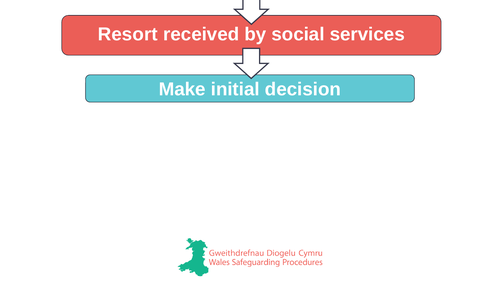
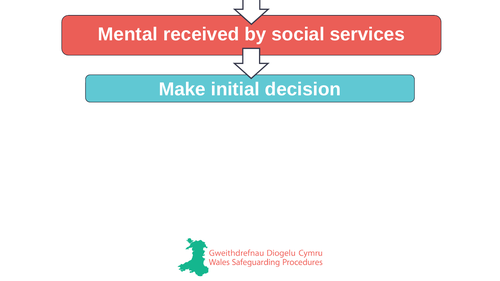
Resort: Resort -> Mental (128, 35)
